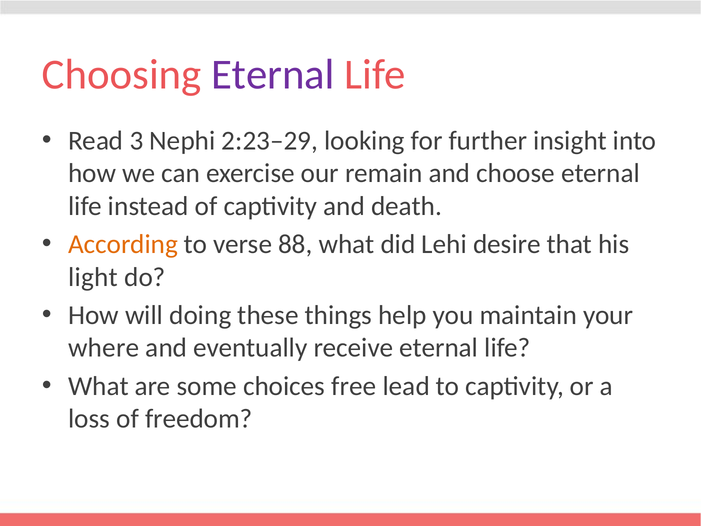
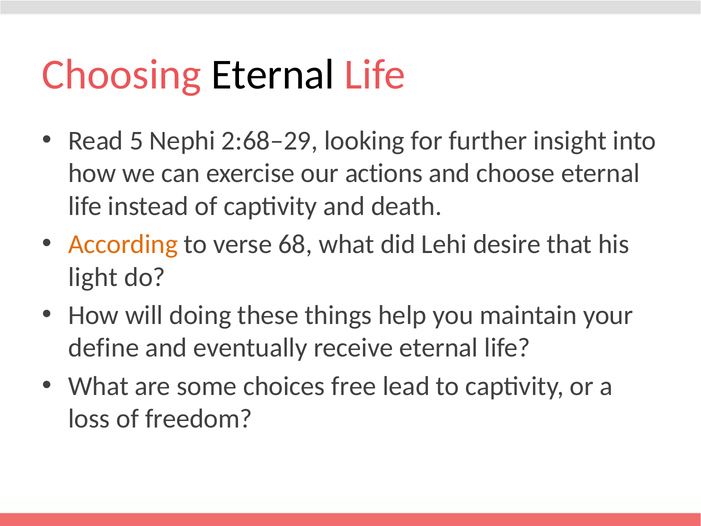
Eternal colour: purple -> black (273, 75)
3: 3 -> 5 (136, 141)
2:23–29: 2:23–29 -> 2:68–29 (270, 141)
remain: remain -> actions (384, 173)
88: 88 -> 68 (295, 244)
where: where -> define (104, 348)
